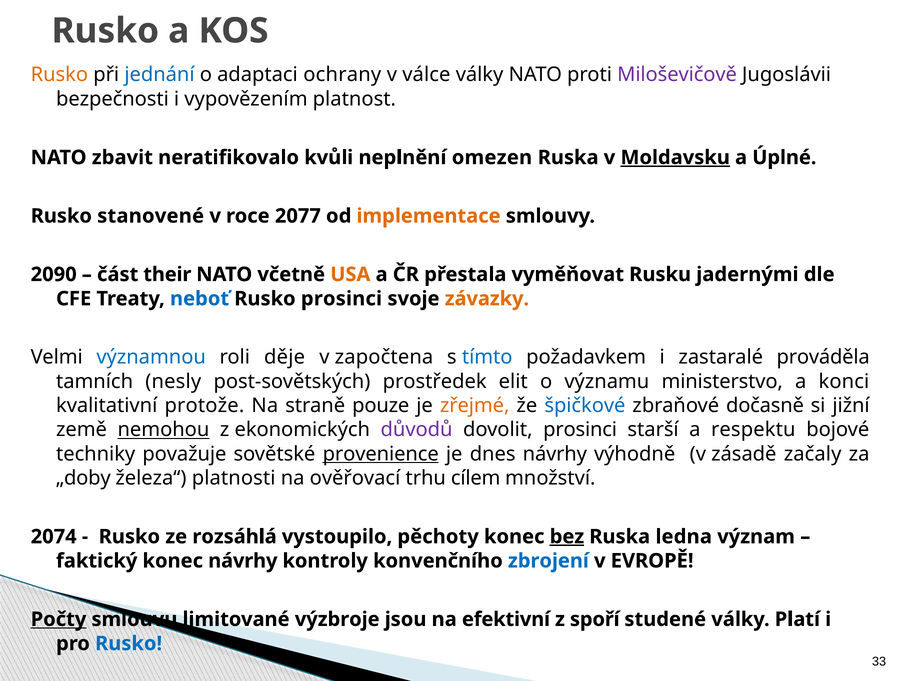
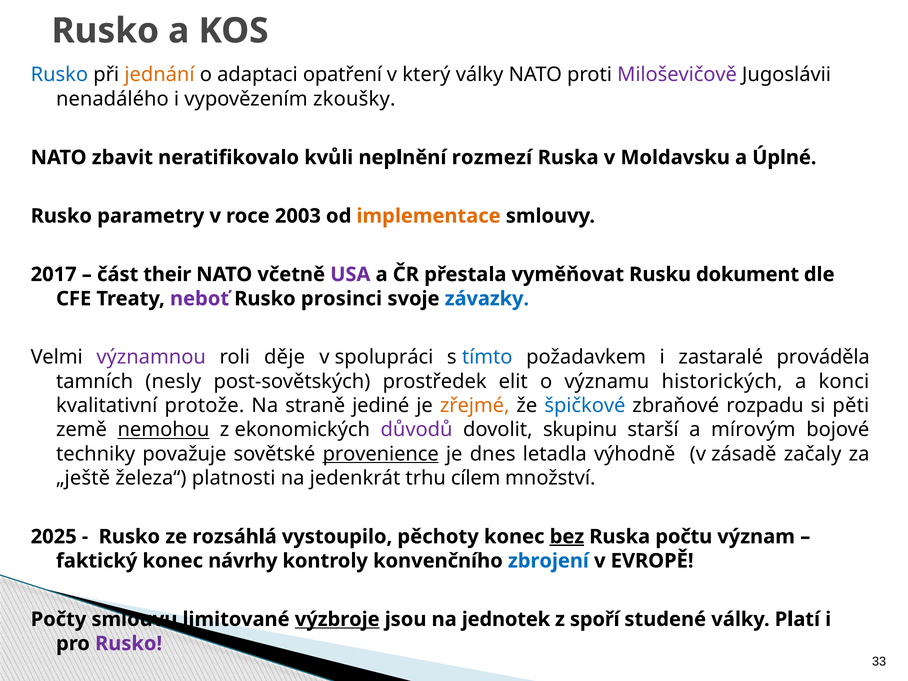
Rusko colour: orange -> blue (59, 75)
jednání colour: blue -> orange (159, 75)
ochrany: ochrany -> opatření (342, 75)
válce: válce -> který (426, 75)
bezpečnosti: bezpečnosti -> nenadálého (112, 99)
platnost: platnost -> zkoušky (354, 99)
omezen: omezen -> rozmezí (492, 158)
Moldavsku underline: present -> none (675, 158)
stanovené: stanovené -> parametry (151, 216)
2077: 2077 -> 2003 (298, 216)
2090: 2090 -> 2017 (54, 274)
USA colour: orange -> purple (350, 274)
jadernými: jadernými -> dokument (748, 274)
neboť colour: blue -> purple (200, 299)
závazky colour: orange -> blue (487, 299)
významnou colour: blue -> purple (151, 357)
započtena: započtena -> spolupráci (384, 357)
ministerstvo: ministerstvo -> historických (722, 381)
pouze: pouze -> jediné (381, 406)
dočasně: dočasně -> rozpadu (765, 406)
jižní: jižní -> pěti (851, 406)
dovolit prosinci: prosinci -> skupinu (580, 430)
respektu: respektu -> mírovým (753, 430)
dnes návrhy: návrhy -> letadla (555, 454)
„doby: „doby -> „ještě (83, 478)
ověřovací: ověřovací -> jedenkrát (355, 478)
2074: 2074 -> 2025 (54, 537)
ledna: ledna -> počtu (684, 537)
Počty underline: present -> none (59, 619)
výzbroje underline: none -> present (337, 619)
efektivní: efektivní -> jednotek (506, 619)
Rusko colour: blue -> purple (129, 644)
